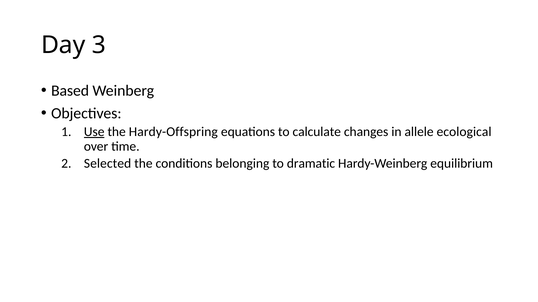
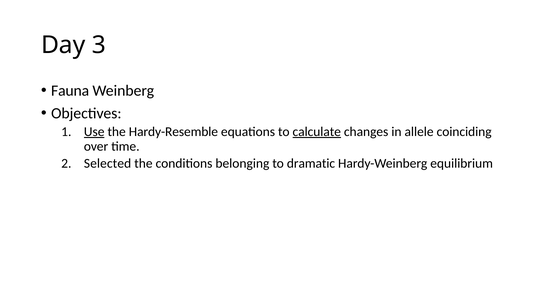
Based: Based -> Fauna (70, 91)
Hardy-Offspring: Hardy-Offspring -> Hardy-Resemble (173, 132)
calculate underline: none -> present (317, 132)
ecological: ecological -> coinciding (464, 132)
